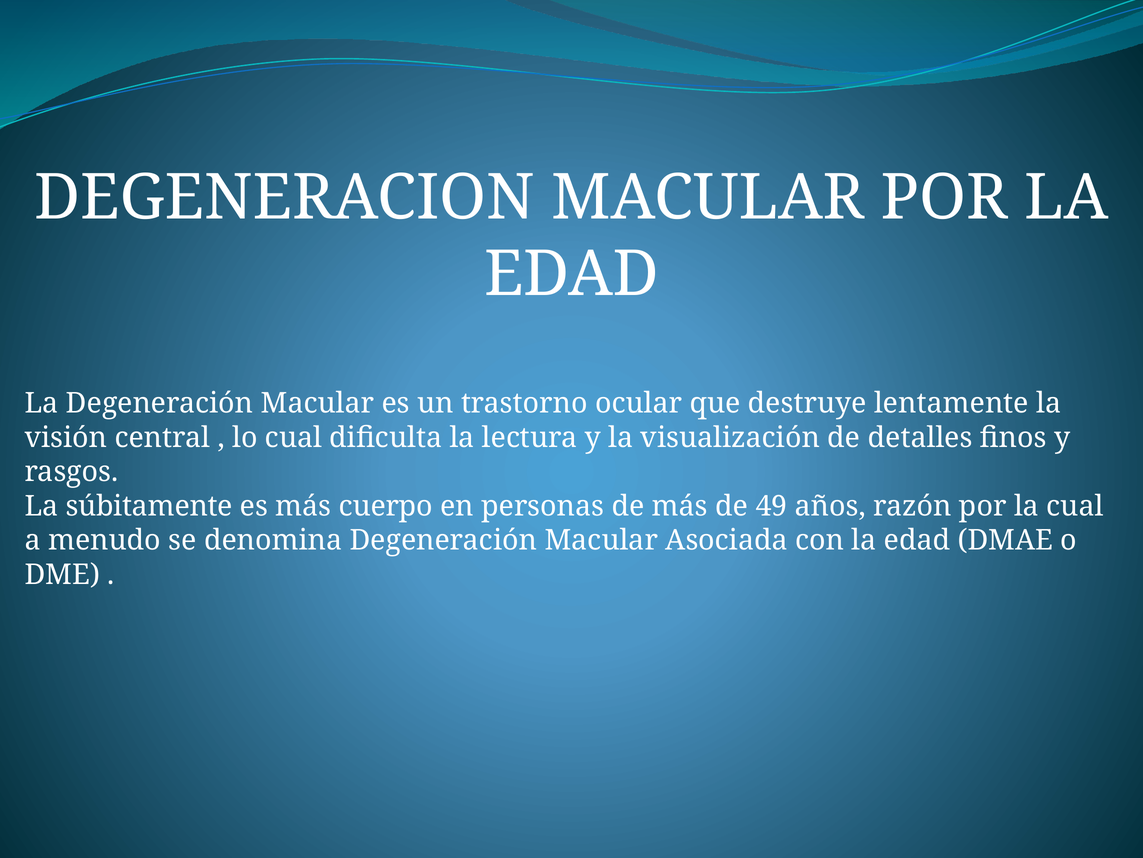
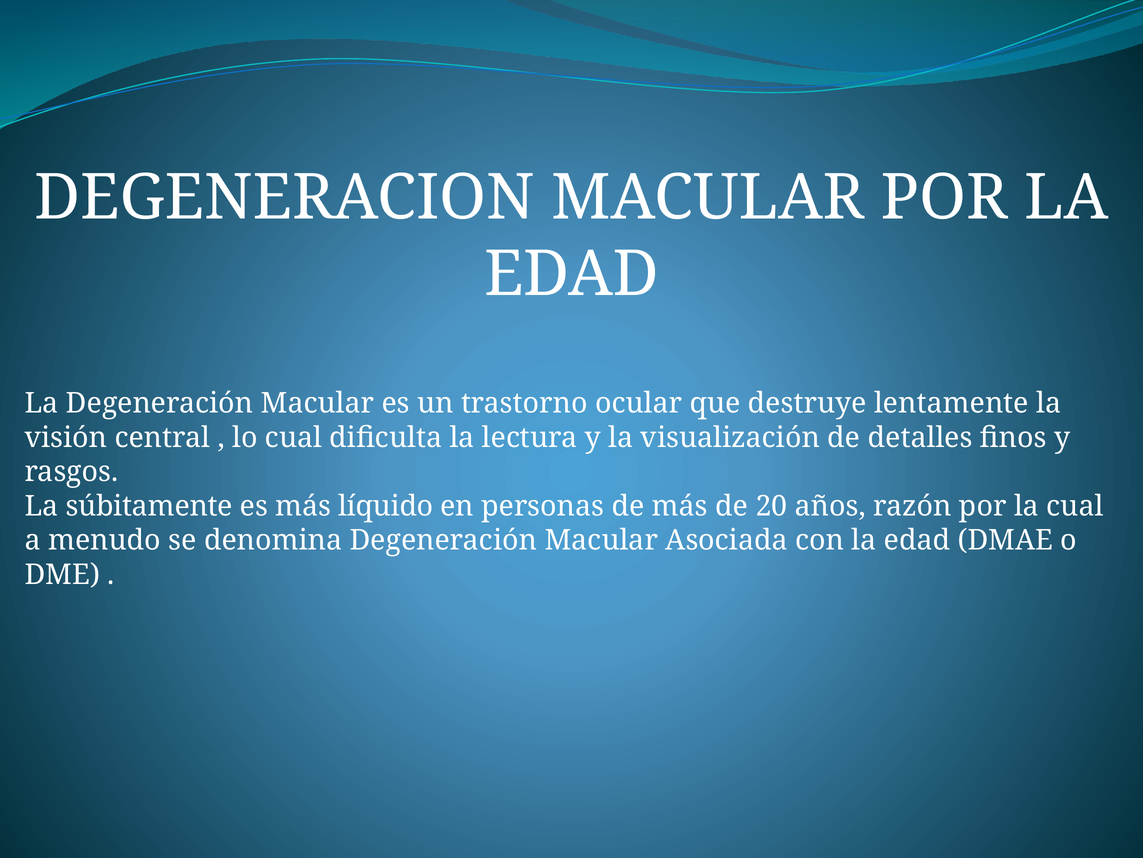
cuerpo: cuerpo -> líquido (386, 506)
49: 49 -> 20 (771, 506)
